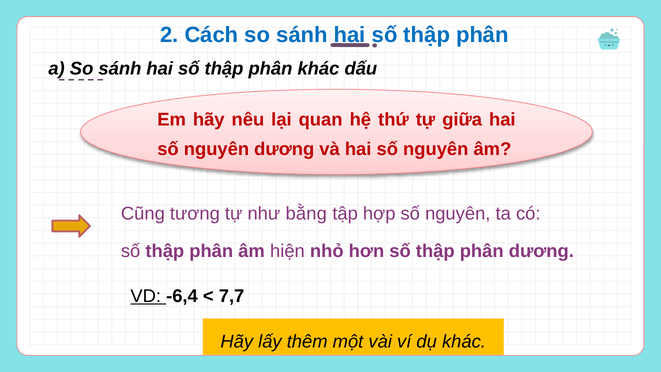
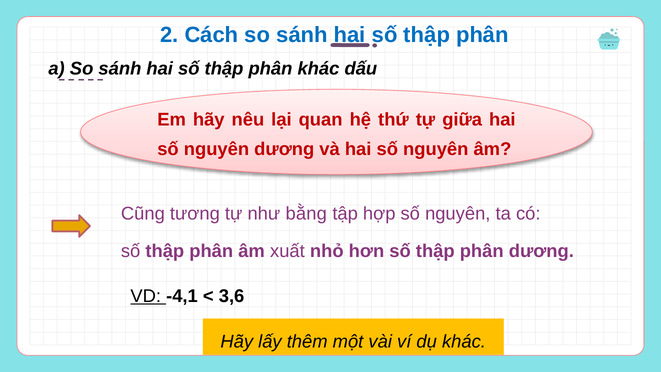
hiện: hiện -> xuất (287, 251)
-6,4: -6,4 -> -4,1 (182, 296)
7,7: 7,7 -> 3,6 (232, 296)
